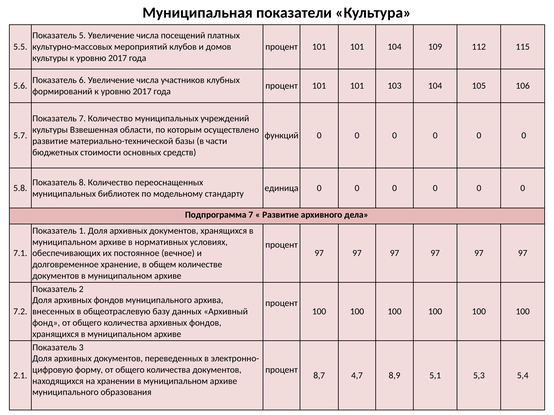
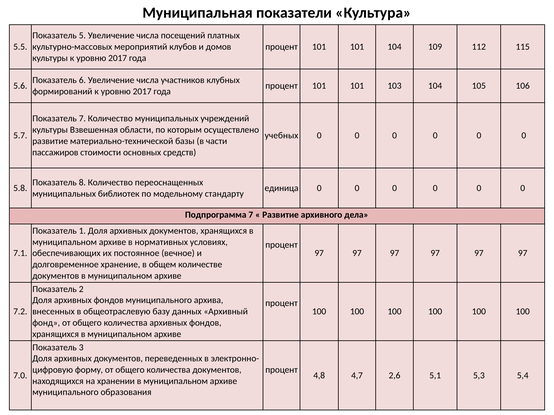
функций: функций -> учебных (282, 136)
бюджетных: бюджетных -> пассажиров (55, 152)
2.1: 2.1 -> 7.0 (20, 376)
8,7: 8,7 -> 4,8 (319, 376)
8,9: 8,9 -> 2,6 (395, 376)
